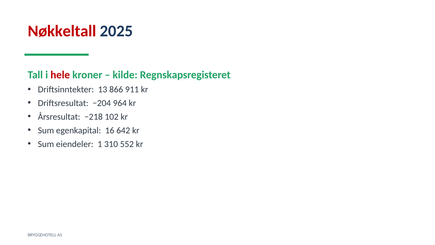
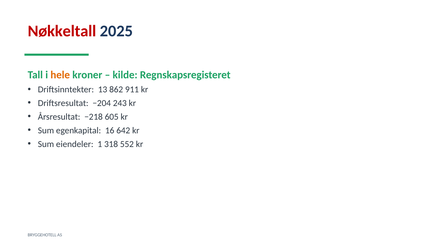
hele colour: red -> orange (60, 75)
866: 866 -> 862 (116, 89)
964: 964 -> 243 (120, 103)
102: 102 -> 605 (112, 117)
310: 310 -> 318 (111, 144)
